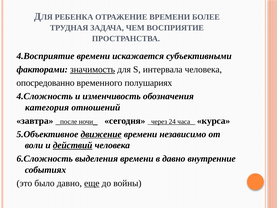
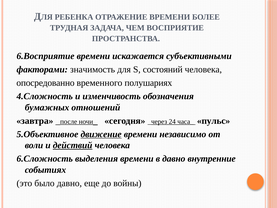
4.Восприятие: 4.Восприятие -> 6.Восприятие (45, 56)
значимость underline: present -> none (93, 69)
интервала: интервала -> состояний (163, 69)
категория: категория -> бумажных (47, 107)
курса: курса -> пульс (214, 121)
еще underline: present -> none (92, 183)
